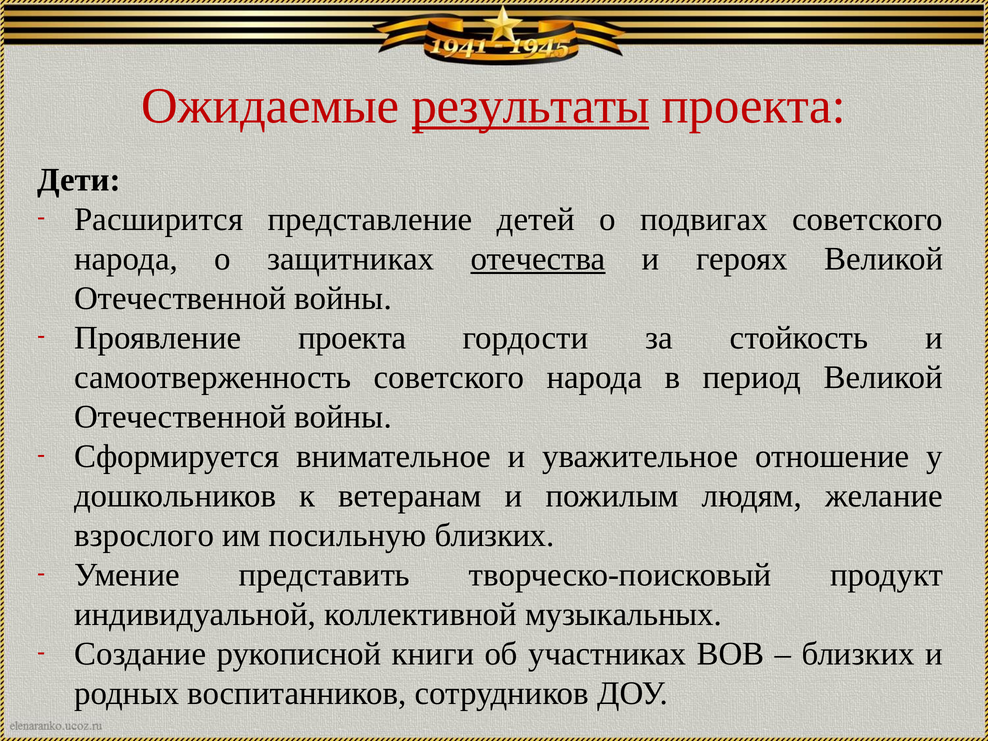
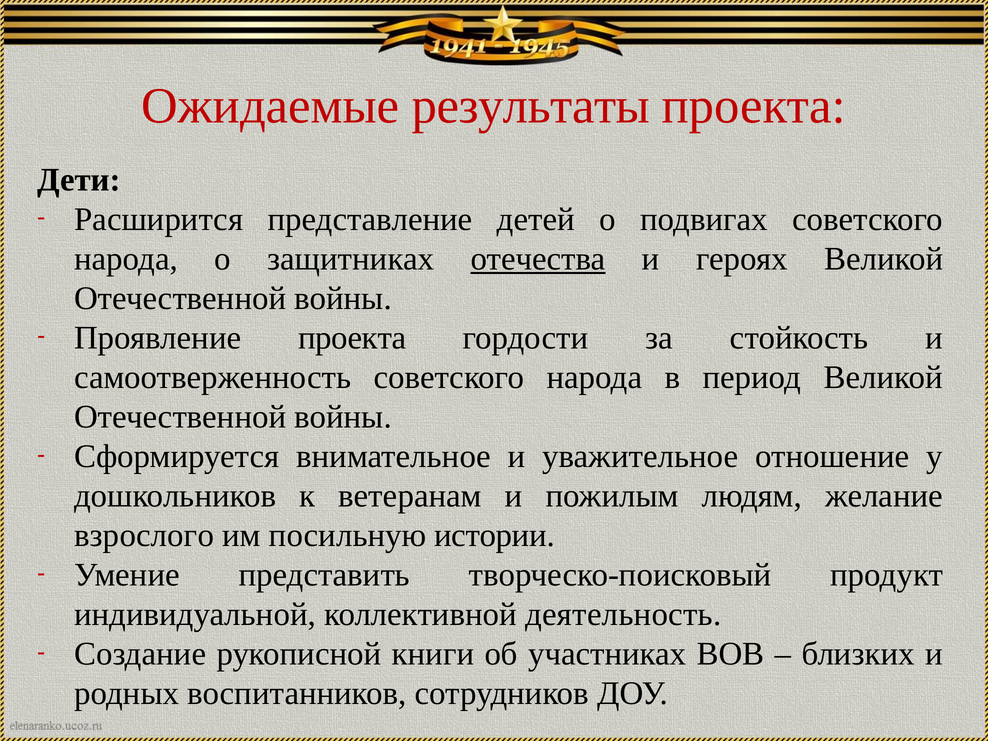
результаты underline: present -> none (531, 106)
посильную близких: близких -> истории (494, 535)
музыкальных: музыкальных -> деятельность (623, 614)
